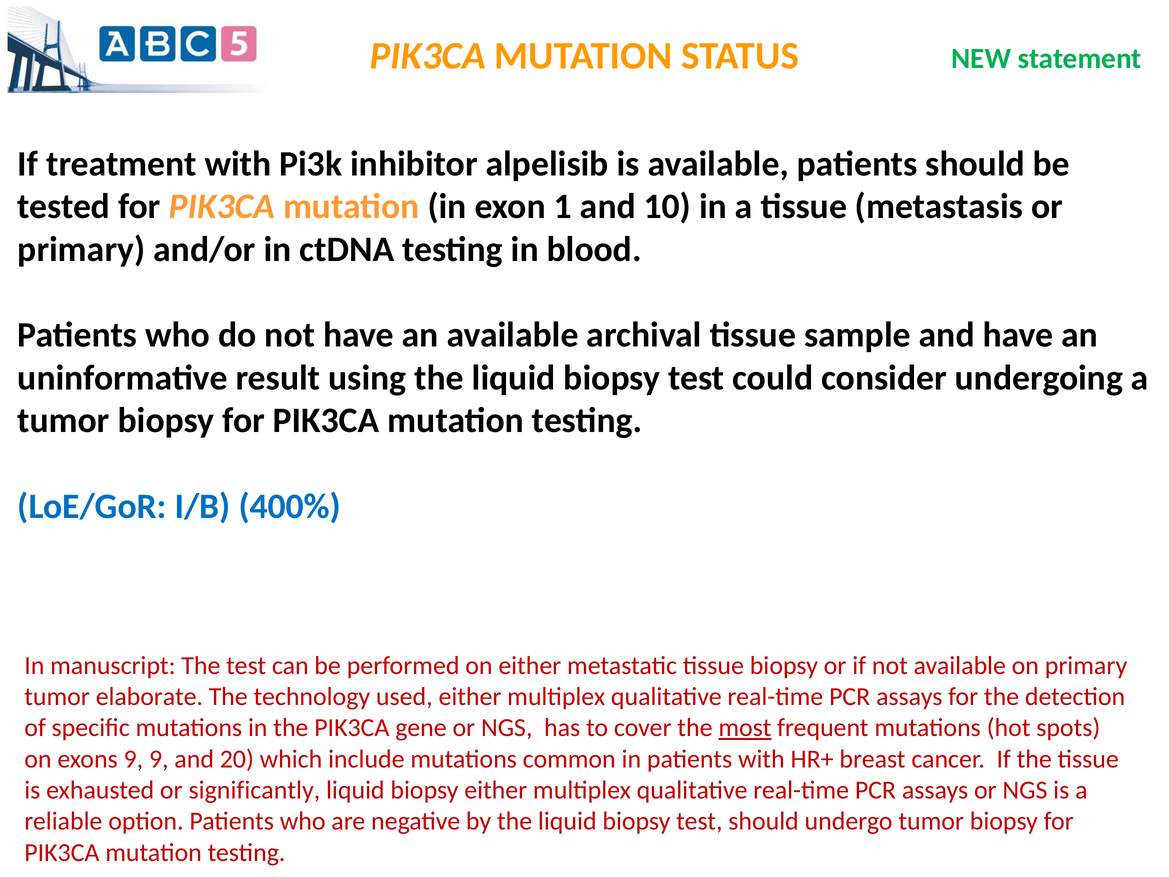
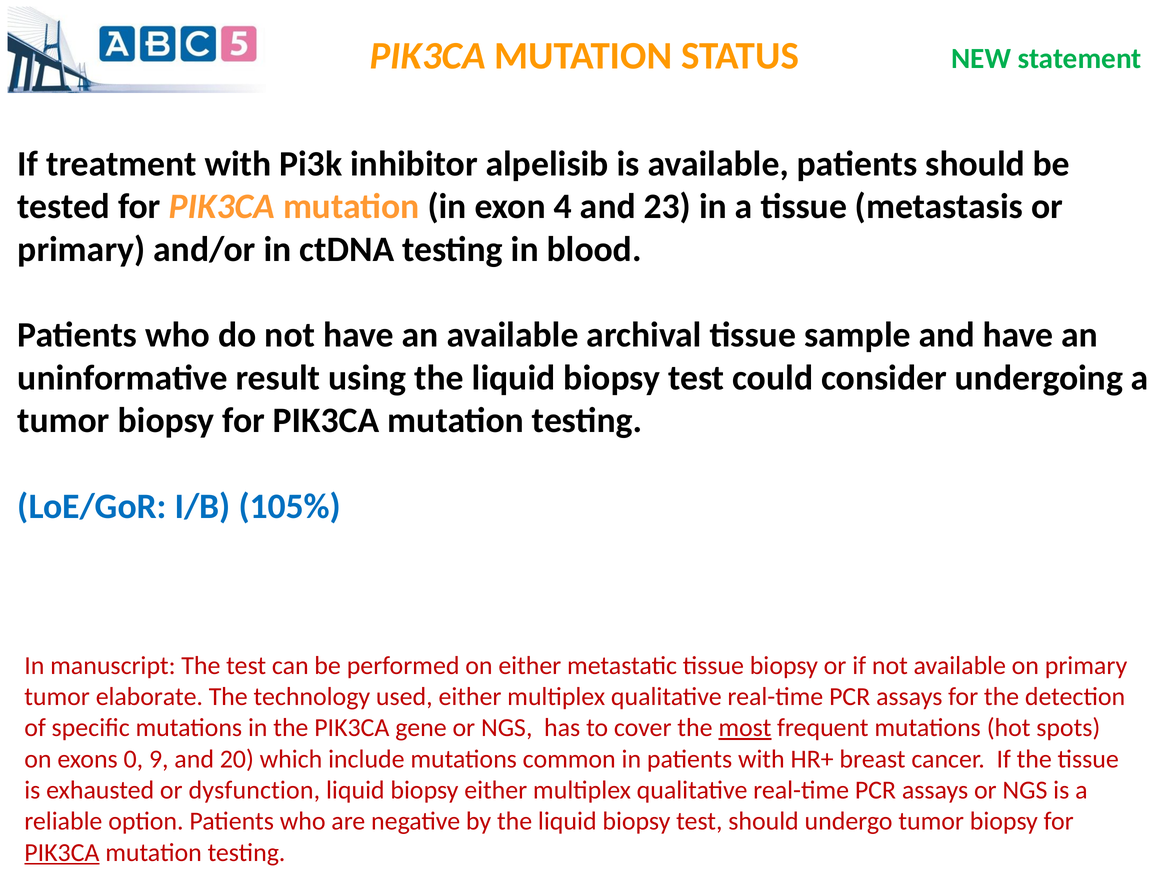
1: 1 -> 4 (563, 207)
10: 10 -> 23 (667, 207)
400%: 400% -> 105% (290, 506)
exons 9: 9 -> 0 (133, 759)
significantly: significantly -> dysfunction (254, 790)
PIK3CA underline: none -> present (62, 852)
